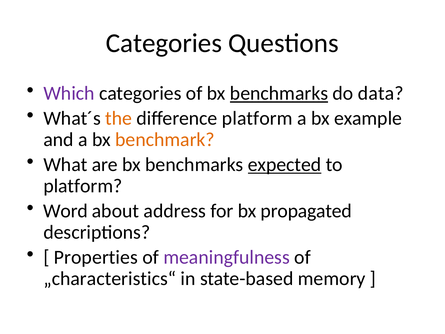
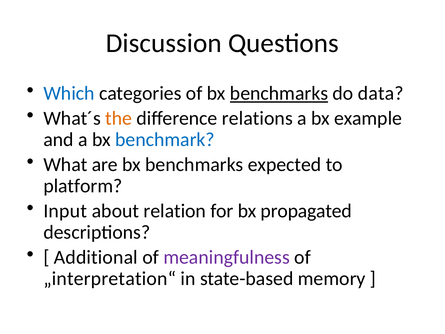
Categories: Categories -> Discussion (164, 43)
Which colour: purple -> blue (69, 93)
difference platform: platform -> relations (257, 118)
benchmark colour: orange -> blue (165, 140)
expected underline: present -> none (285, 165)
Word: Word -> Input (65, 211)
address: address -> relation (175, 211)
Properties: Properties -> Additional (96, 257)
„characteristics“: „characteristics“ -> „interpretation“ (110, 279)
